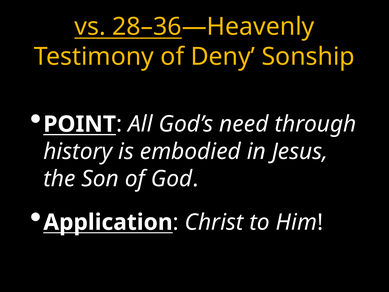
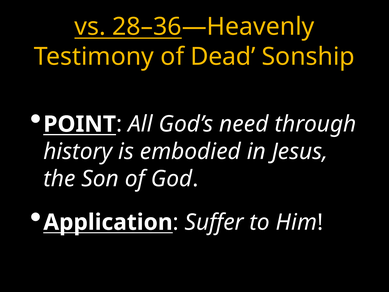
Deny: Deny -> Dead (223, 57)
Christ: Christ -> Suffer (214, 222)
